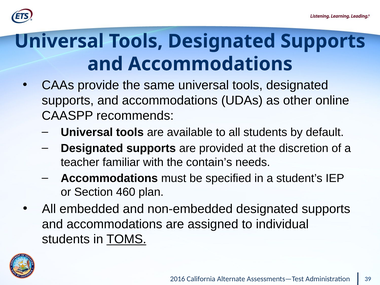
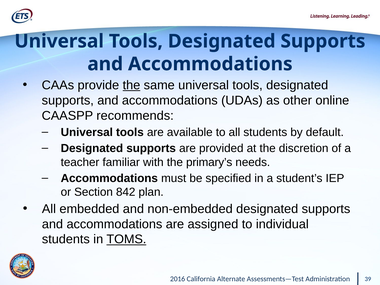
the underline: none -> present (131, 85)
contain’s: contain’s -> primary’s (209, 162)
460: 460 -> 842 (126, 192)
